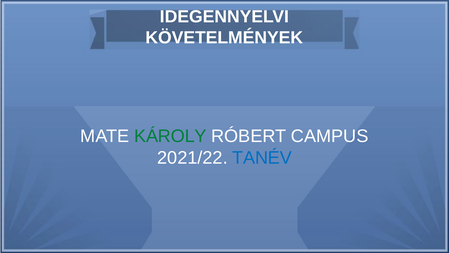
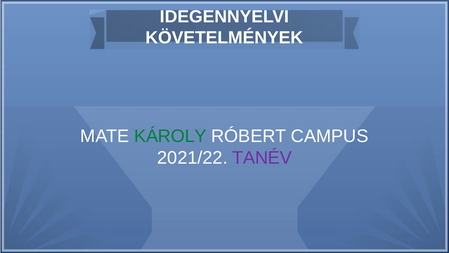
TANÉV colour: blue -> purple (262, 158)
